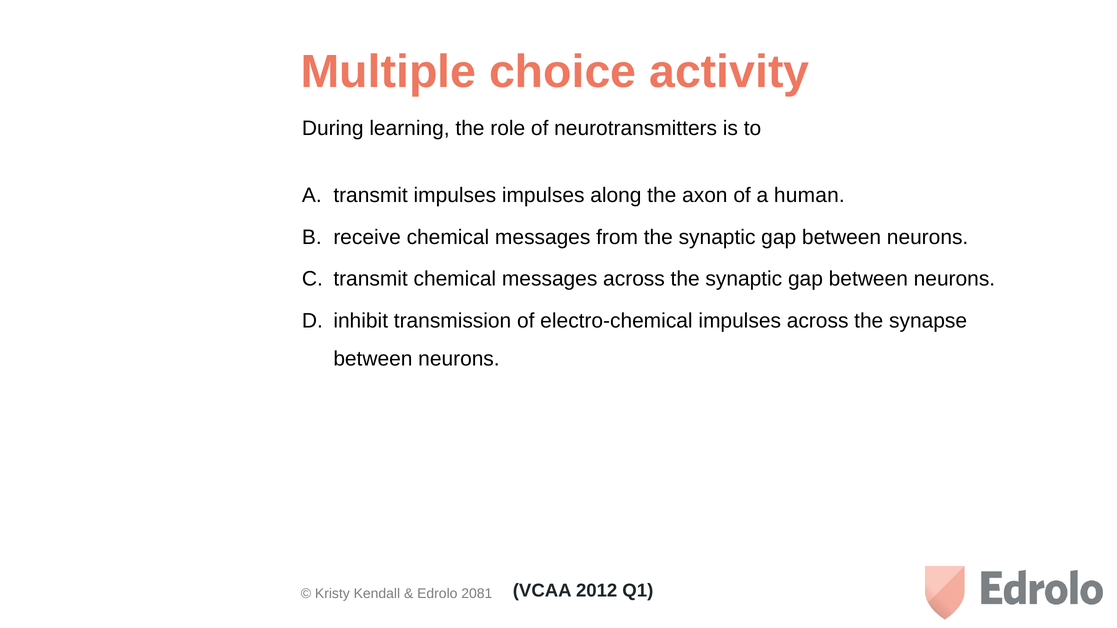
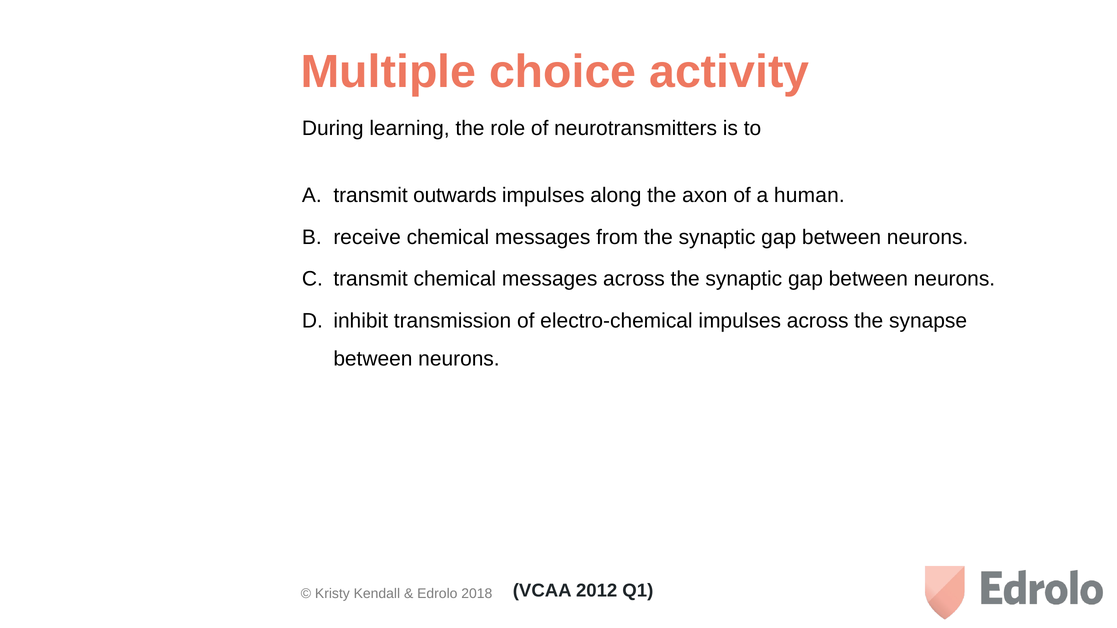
transmit impulses: impulses -> outwards (455, 195)
2081: 2081 -> 2018 (477, 594)
